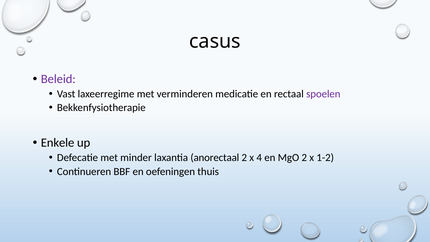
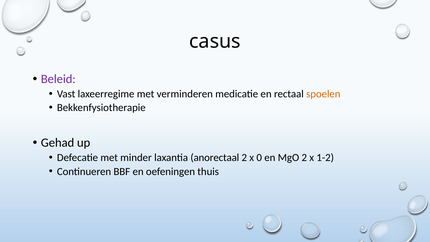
spoelen colour: purple -> orange (323, 94)
Enkele: Enkele -> Gehad (58, 143)
4: 4 -> 0 (259, 158)
